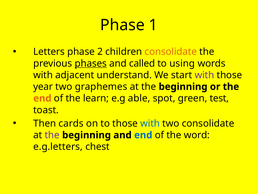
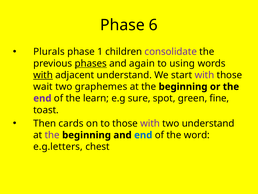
1: 1 -> 6 (153, 25)
Letters: Letters -> Plurals (49, 52)
2: 2 -> 1 (100, 52)
consolidate colour: orange -> purple (171, 52)
called: called -> again (142, 63)
with underline: none -> present (43, 75)
year: year -> wait (43, 86)
end colour: orange -> purple (42, 98)
able: able -> sure (139, 98)
test: test -> fine (219, 98)
with colour: blue -> purple (150, 123)
two consolidate: consolidate -> understand (208, 123)
